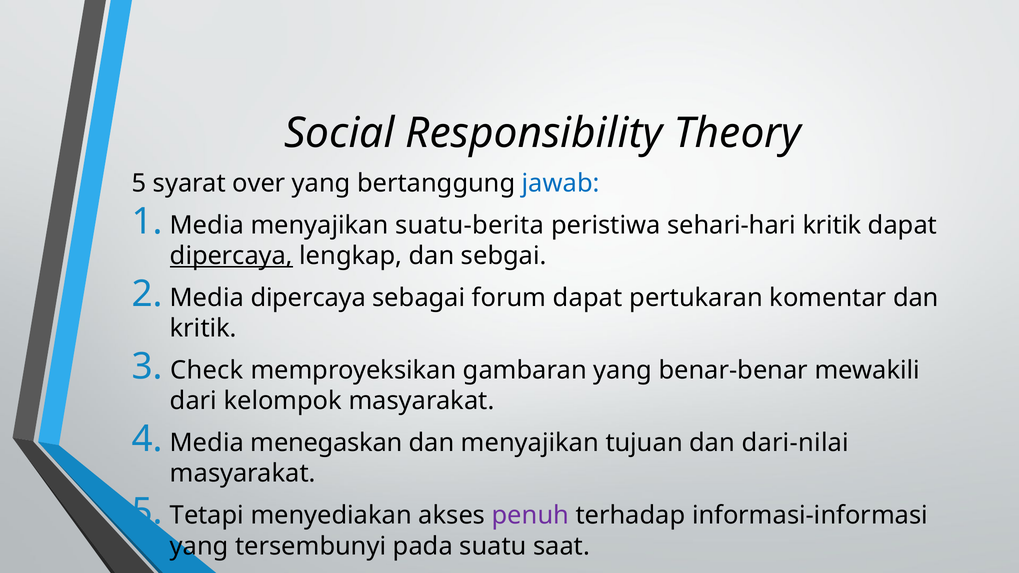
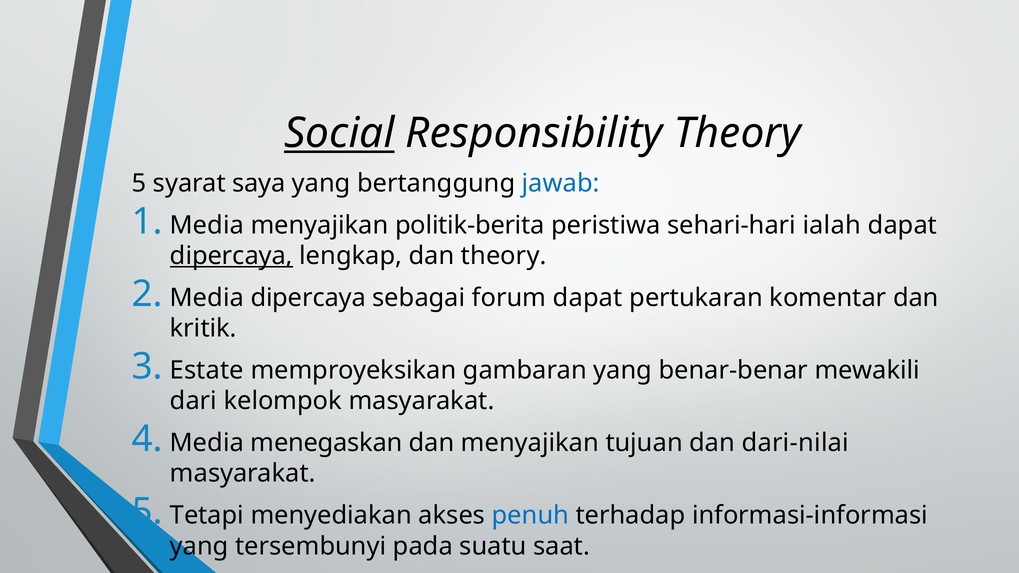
Social underline: none -> present (339, 134)
over: over -> saya (259, 183)
suatu-berita: suatu-berita -> politik-berita (470, 225)
sehari-hari kritik: kritik -> ialah (832, 225)
dan sebgai: sebgai -> theory (504, 256)
Check: Check -> Estate (207, 371)
penuh colour: purple -> blue (530, 516)
